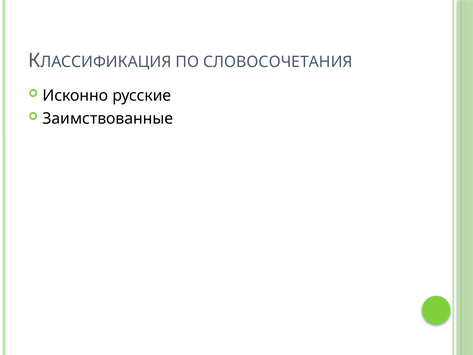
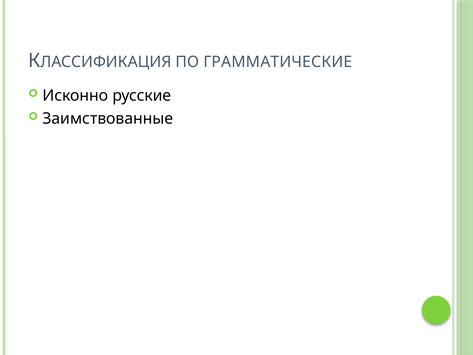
СЛОВОСОЧЕТАНИЯ: СЛОВОСОЧЕТАНИЯ -> ГРАММАТИЧЕСКИЕ (278, 62)
